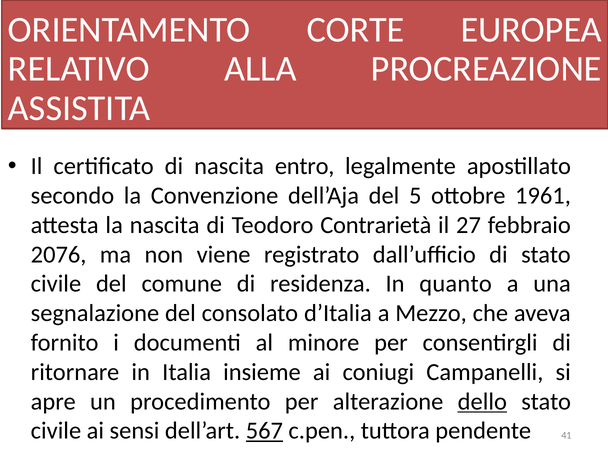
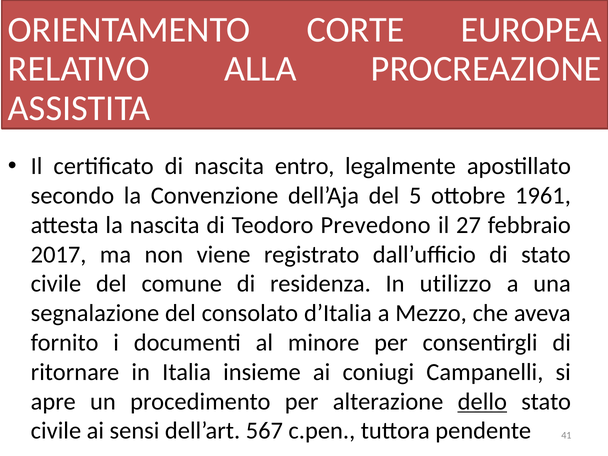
Contrarietà: Contrarietà -> Prevedono (376, 225)
2076: 2076 -> 2017 (59, 255)
quanto: quanto -> utilizzo (456, 284)
567 underline: present -> none (264, 431)
